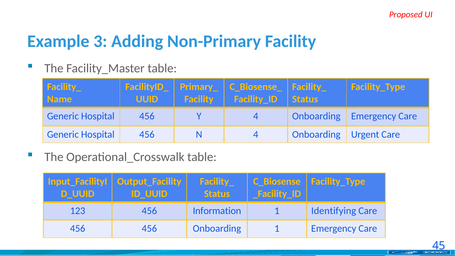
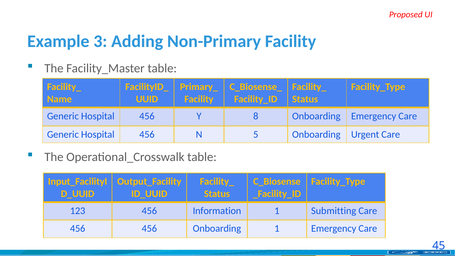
Y 4: 4 -> 8 (256, 116)
N 4: 4 -> 5 (256, 134)
Identifying: Identifying -> Submitting (334, 211)
